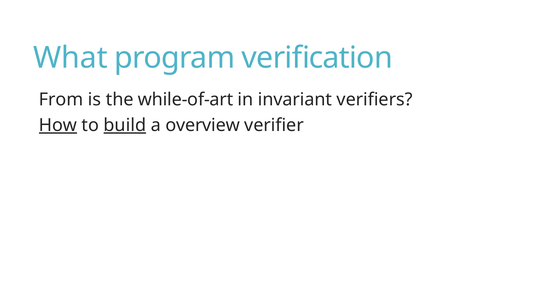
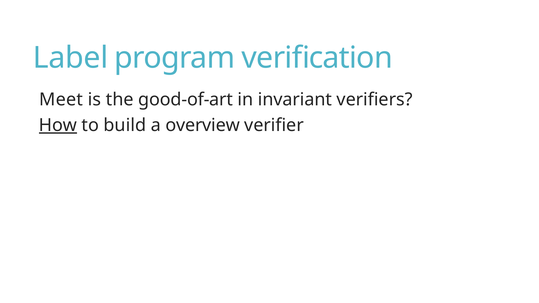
What: What -> Label (71, 58)
From: From -> Meet (61, 100)
while-of-art: while-of-art -> good-of-art (186, 100)
build underline: present -> none (125, 125)
